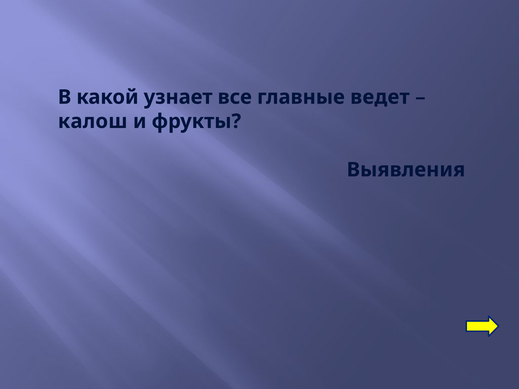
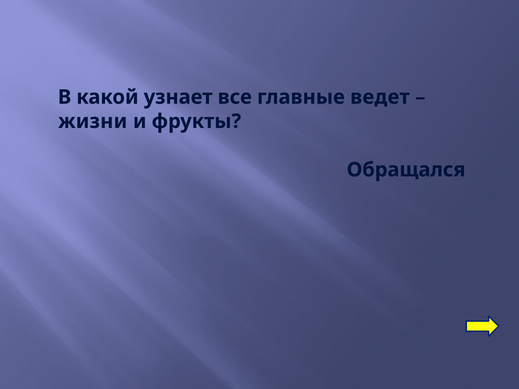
калош: калош -> жизни (93, 121)
Выявления: Выявления -> Обращался (406, 170)
